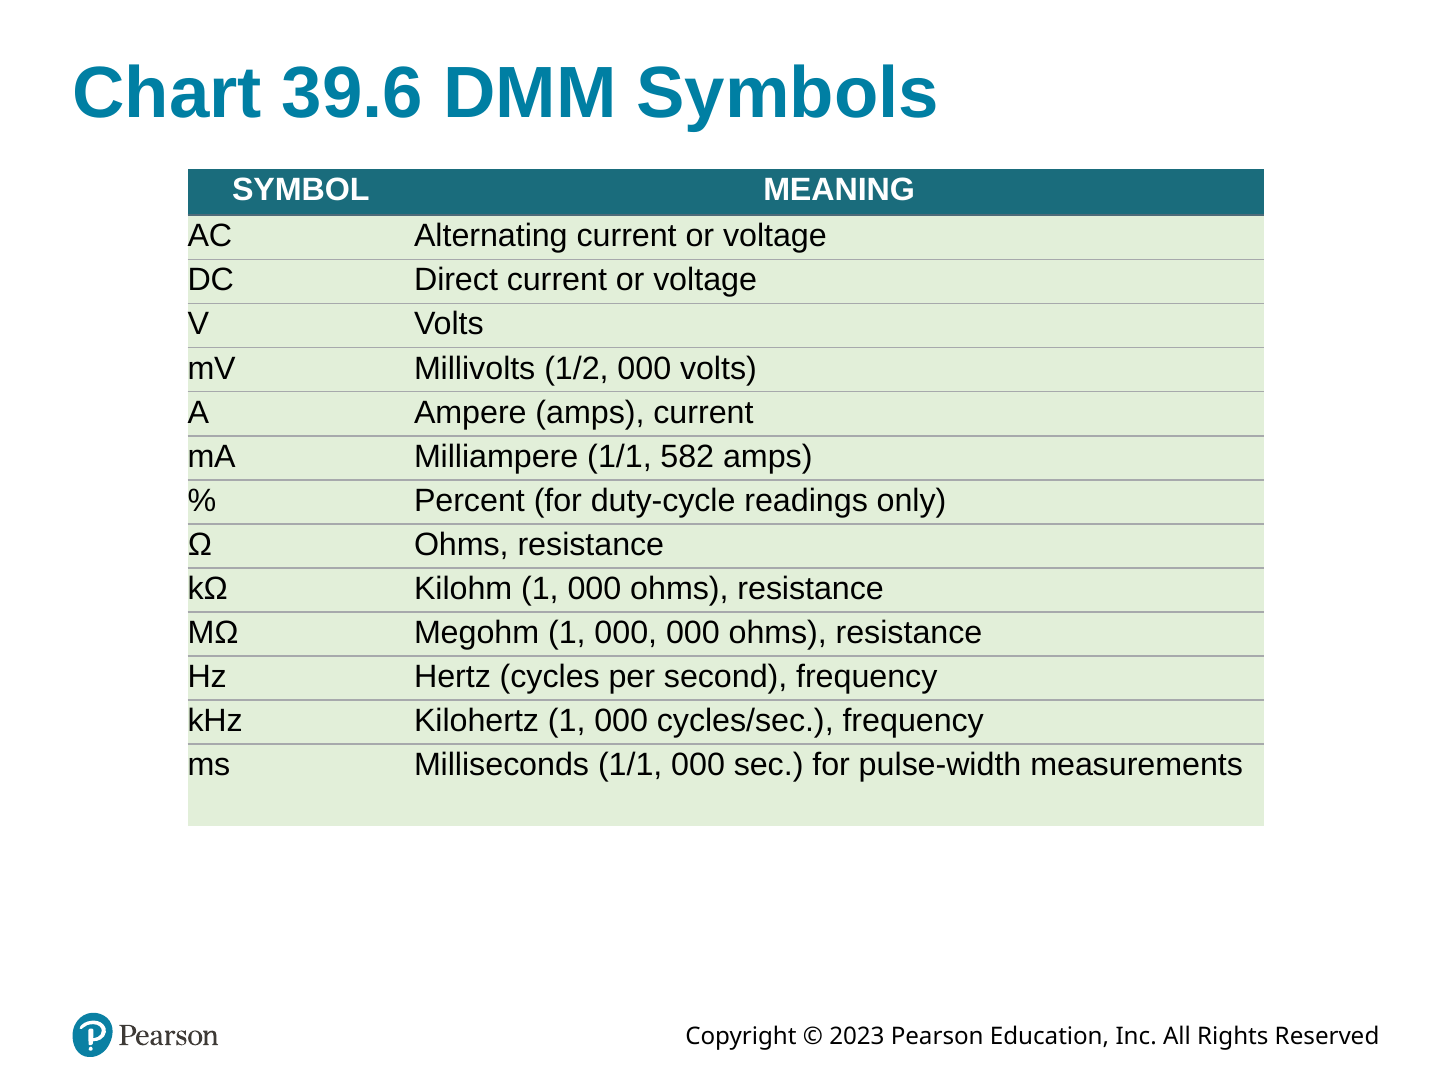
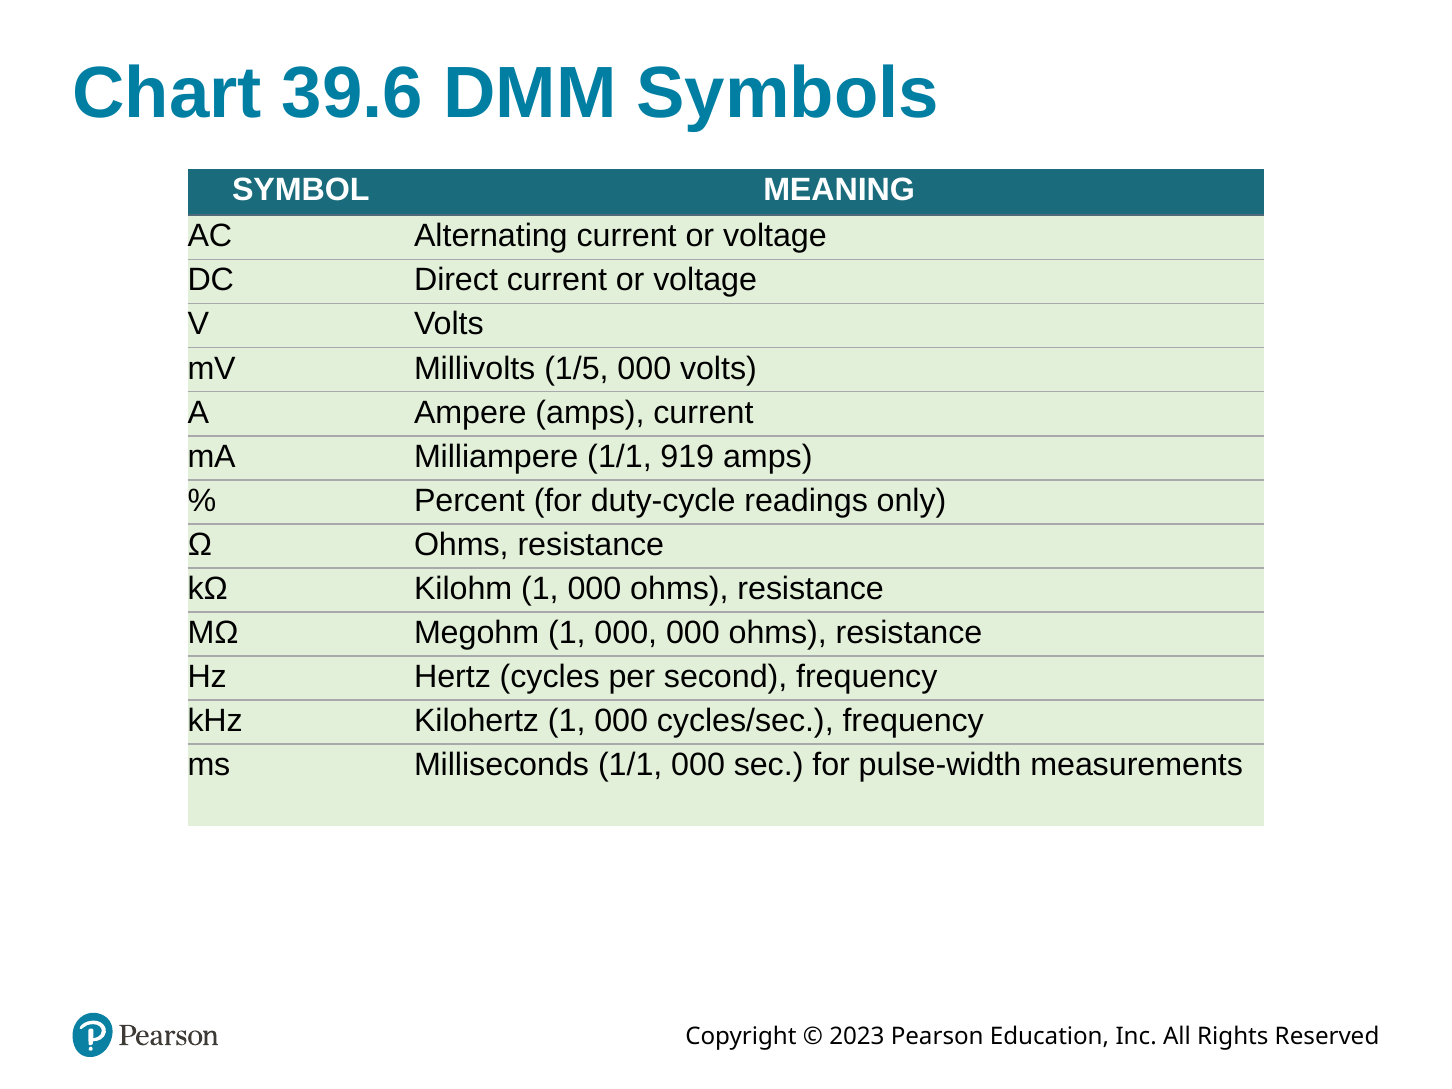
1/2: 1/2 -> 1/5 (576, 368)
582: 582 -> 919 (687, 457)
